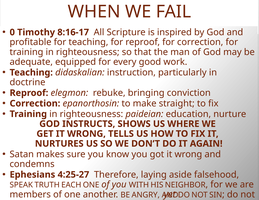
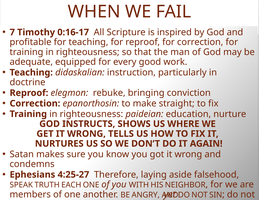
0: 0 -> 7 (12, 32)
8:16-17: 8:16-17 -> 0:16-17 (73, 32)
